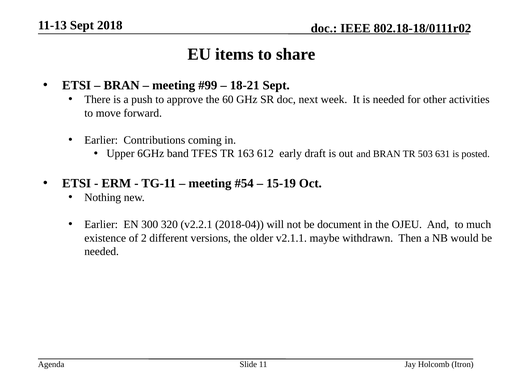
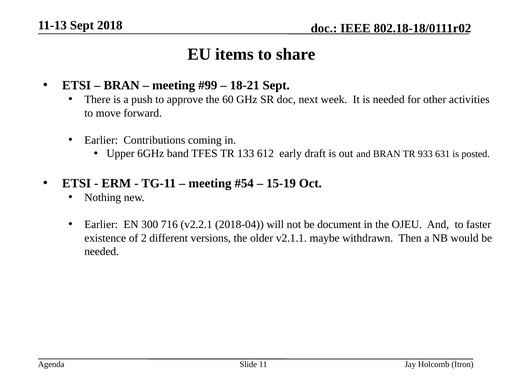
163: 163 -> 133 (246, 154)
503: 503 -> 933 (425, 154)
320: 320 -> 716 (169, 225)
much: much -> faster (479, 225)
